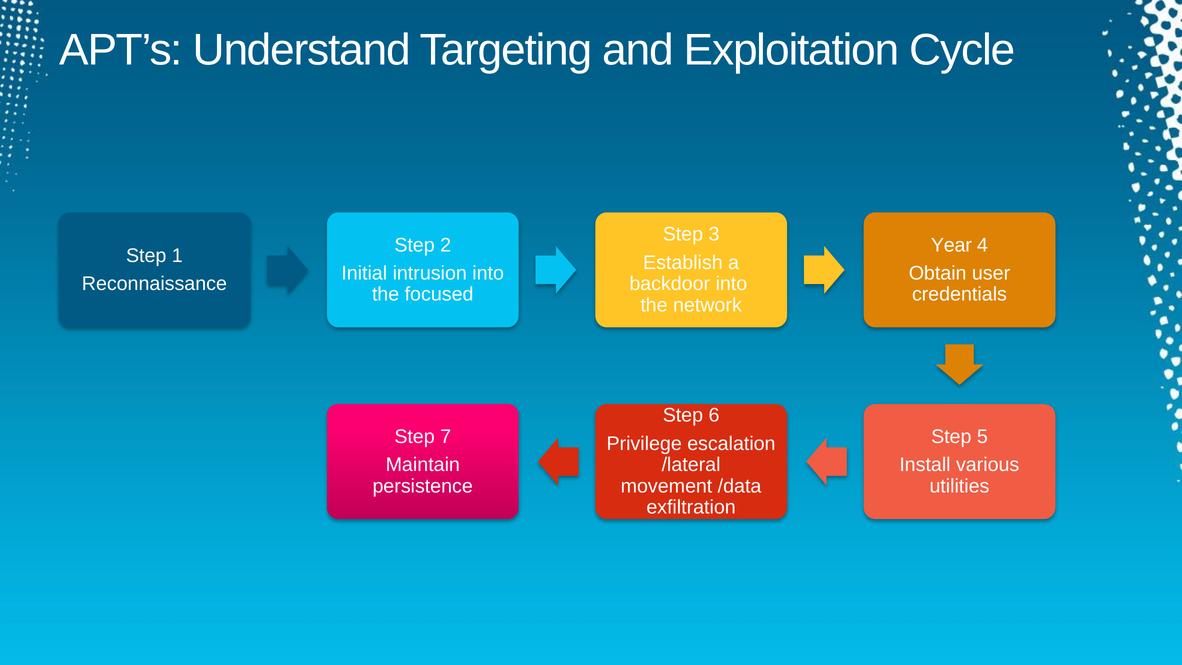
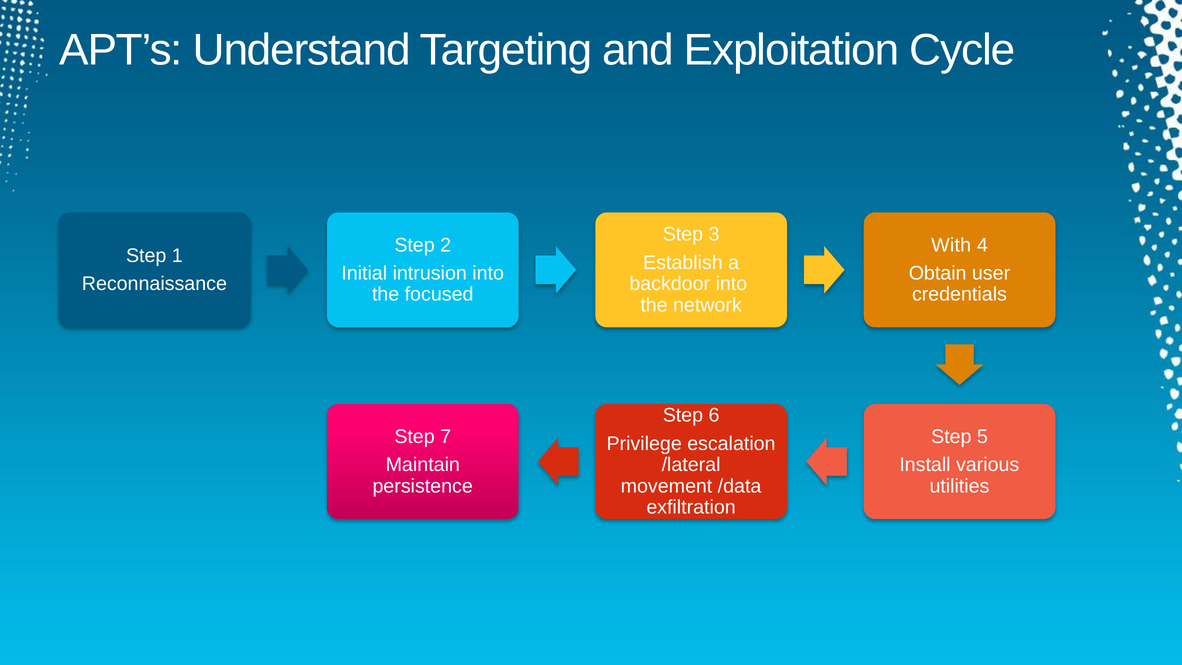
Year: Year -> With (951, 245)
